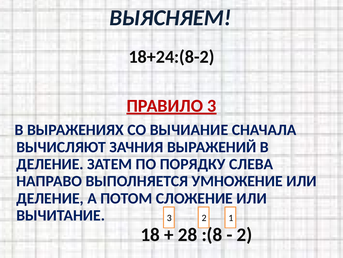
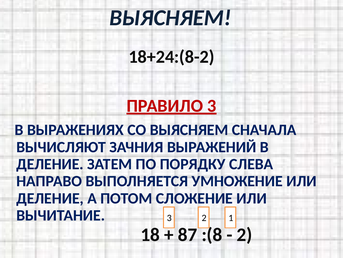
СО ВЫЧИАНИЕ: ВЫЧИАНИЕ -> ВЫЯСНЯЕМ (189, 130)
28: 28 -> 87 (188, 234)
